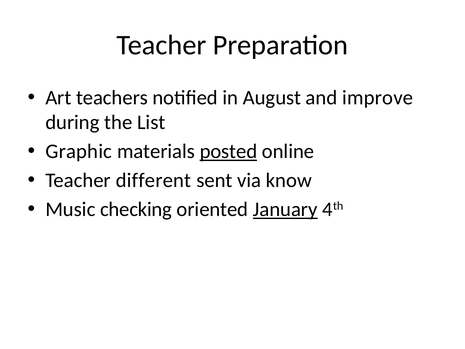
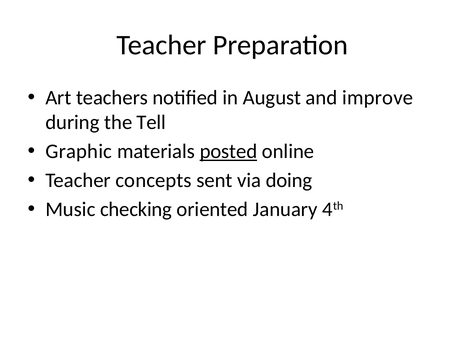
List: List -> Tell (151, 122)
different: different -> concepts (154, 180)
know: know -> doing (289, 180)
January underline: present -> none (285, 209)
